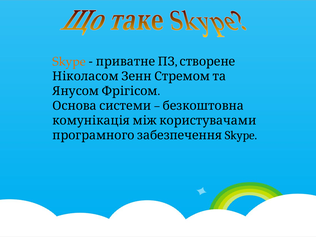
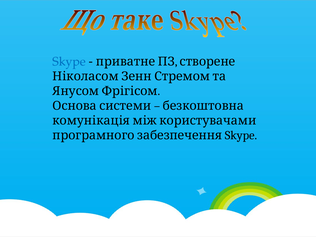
Skype colour: orange -> blue (69, 62)
